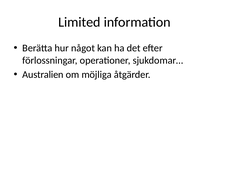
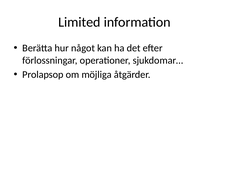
Australien: Australien -> Prolapsop (43, 75)
